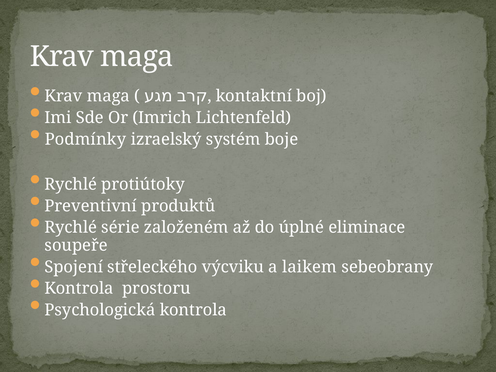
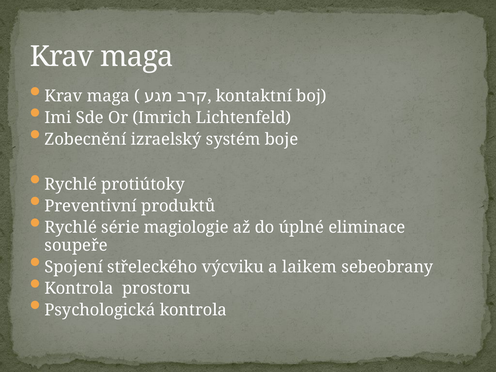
Podmínky: Podmínky -> Zobecnění (85, 139)
založeném: založeném -> magiologie (186, 228)
